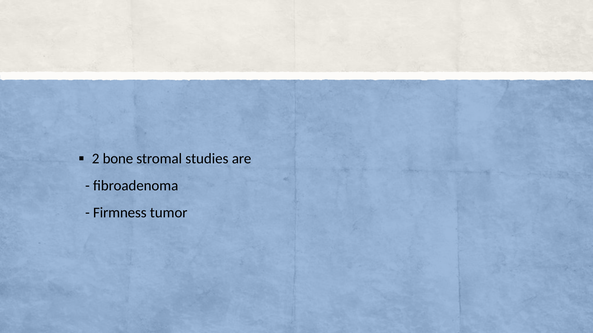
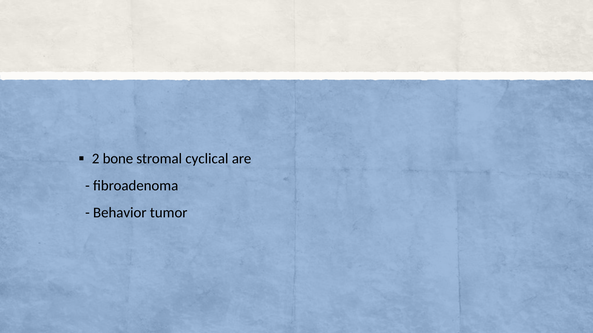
studies: studies -> cyclical (207, 159)
Firmness: Firmness -> Behavior (120, 213)
